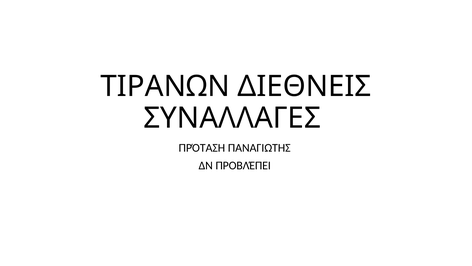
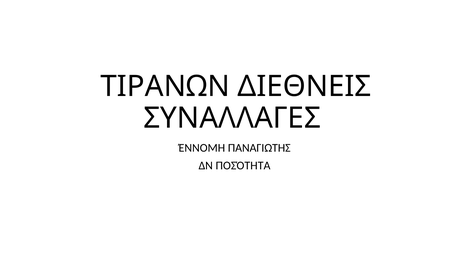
ΠΡΌΤΑΣΗ: ΠΡΌΤΑΣΗ -> ΈΝΝΟΜΗ (202, 148)
ΠΡΟΒΛΈΠΕΙ: ΠΡΟΒΛΈΠΕΙ -> ΠΟΣΌΤΗΤΑ (243, 165)
